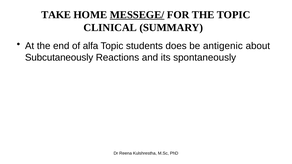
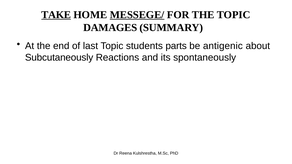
TAKE underline: none -> present (56, 15)
CLINICAL: CLINICAL -> DAMAGES (110, 28)
alfa: alfa -> last (90, 46)
does: does -> parts (176, 46)
